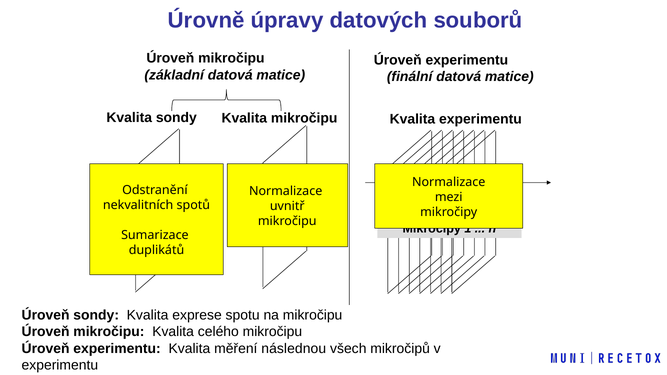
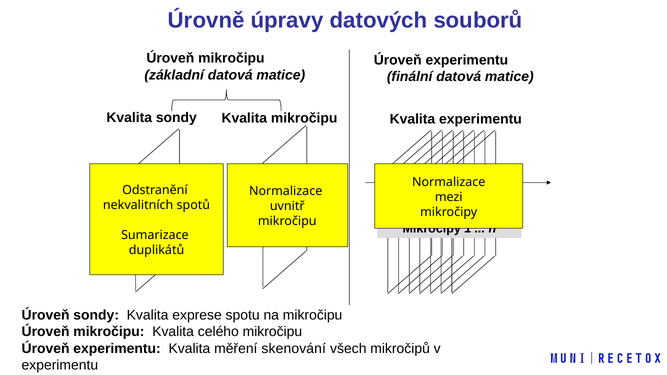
následnou: následnou -> skenování (294, 349)
